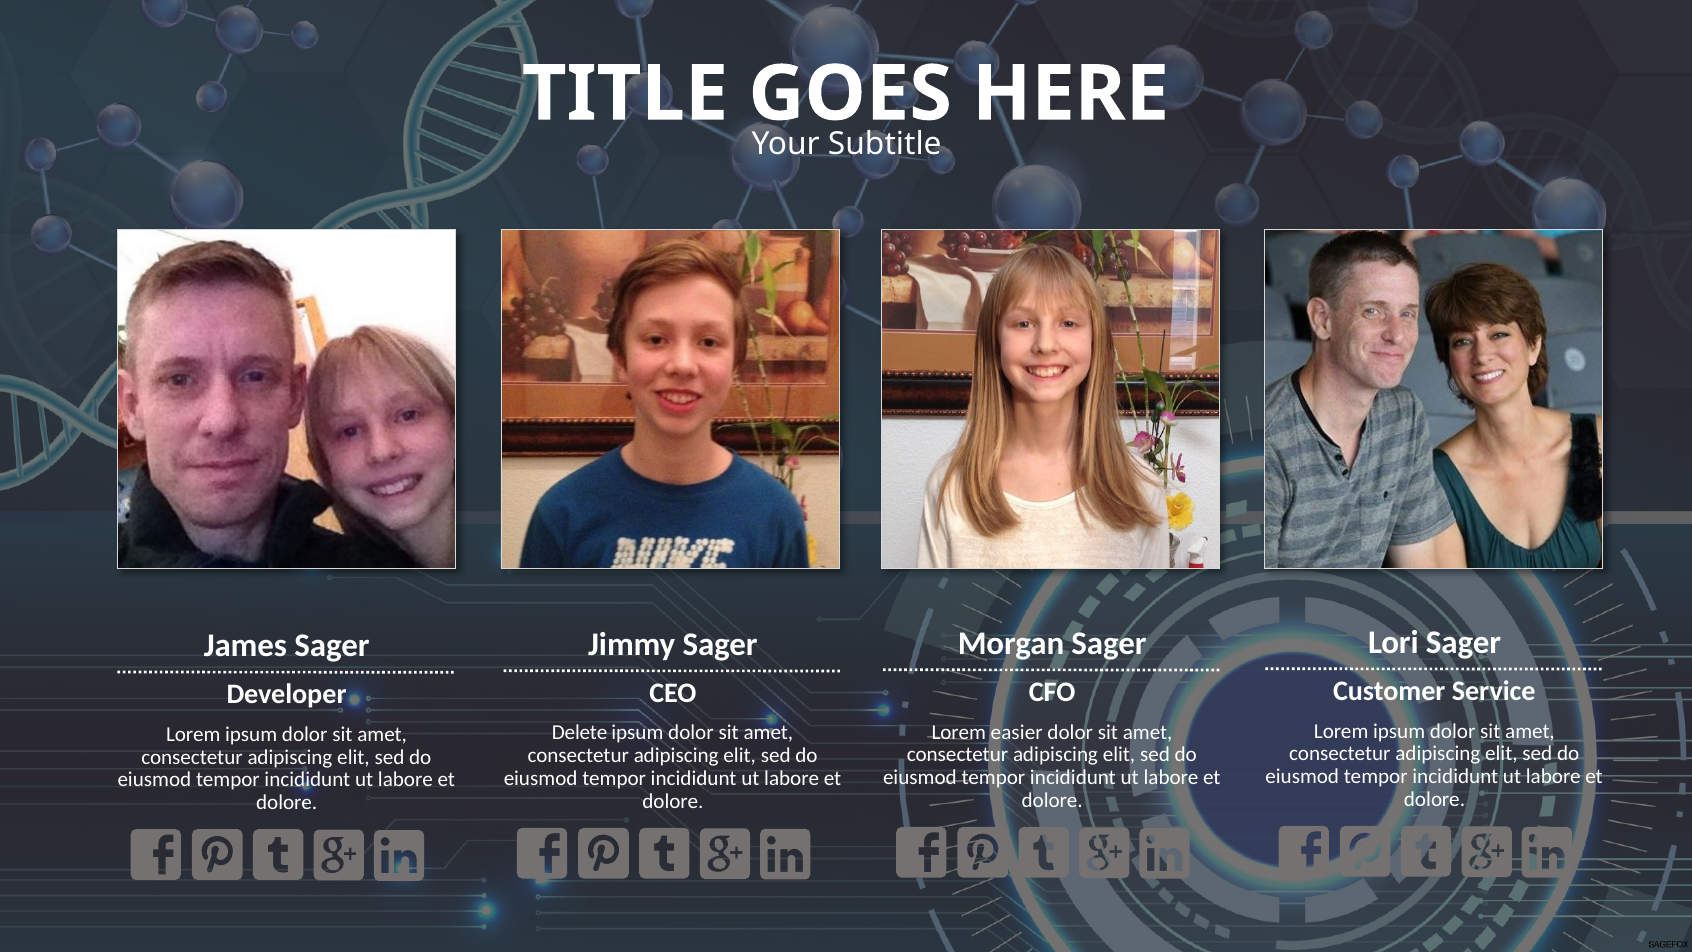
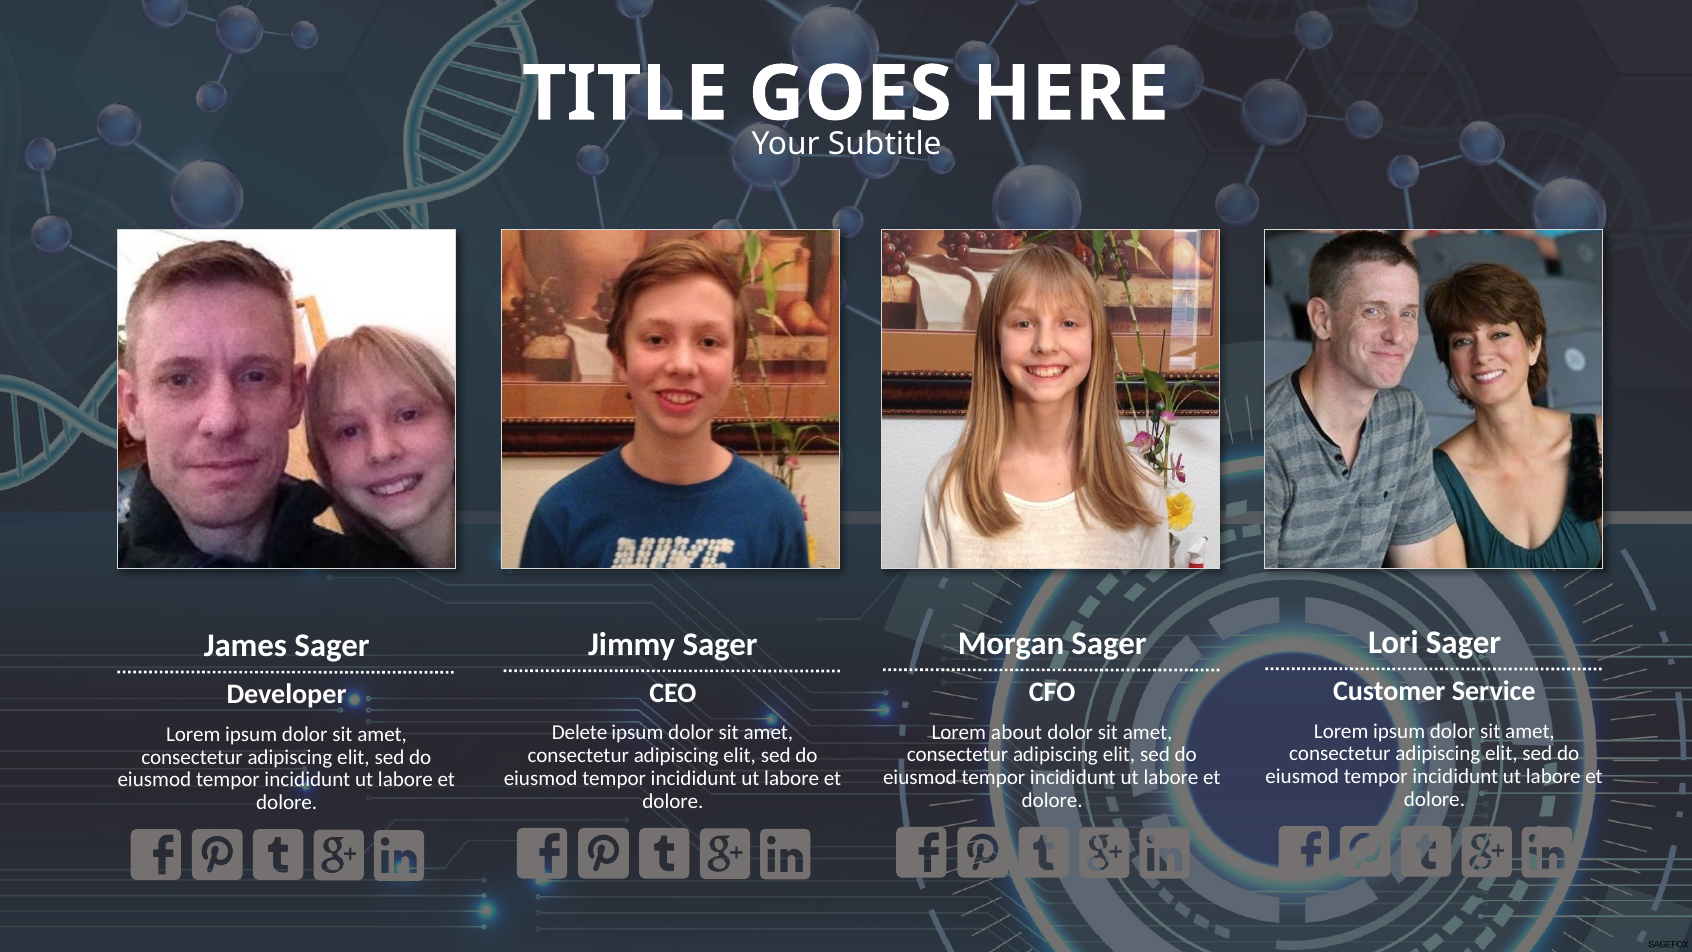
easier: easier -> about (1017, 732)
